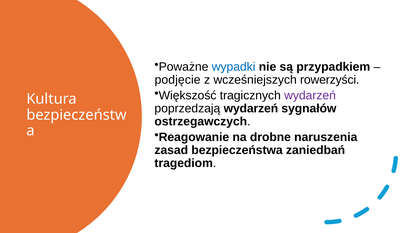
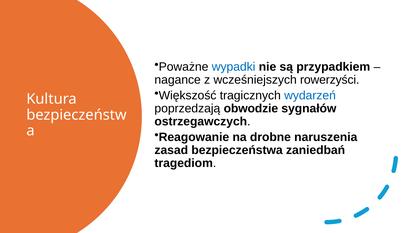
podjęcie: podjęcie -> nagance (178, 80)
wydarzeń colour: purple -> blue (310, 96)
poprzedzają wydarzeń: wydarzeń -> obwodzie (251, 109)
